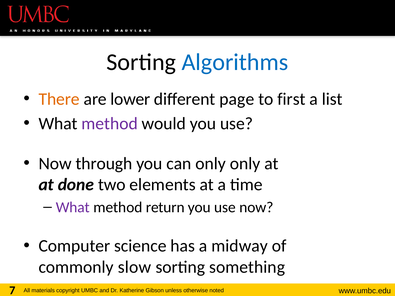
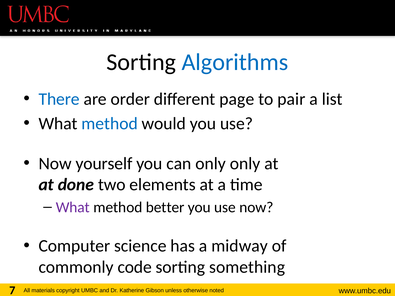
There colour: orange -> blue (59, 99)
lower: lower -> order (130, 99)
first: first -> pair (291, 99)
method colour: purple -> blue (110, 124)
through: through -> yourself (104, 164)
return: return -> better (165, 207)
slow: slow -> code (135, 267)
